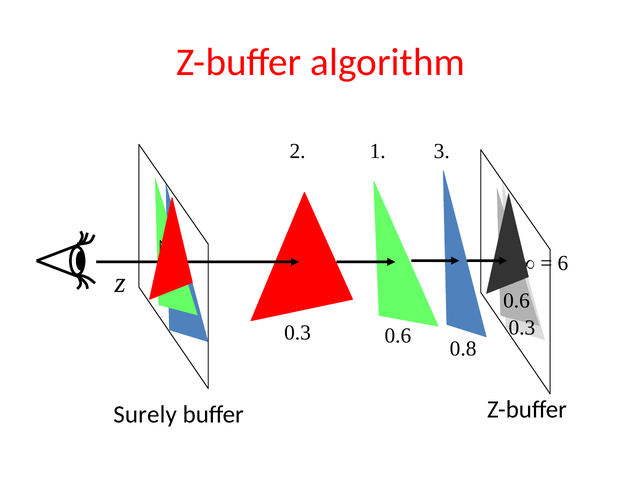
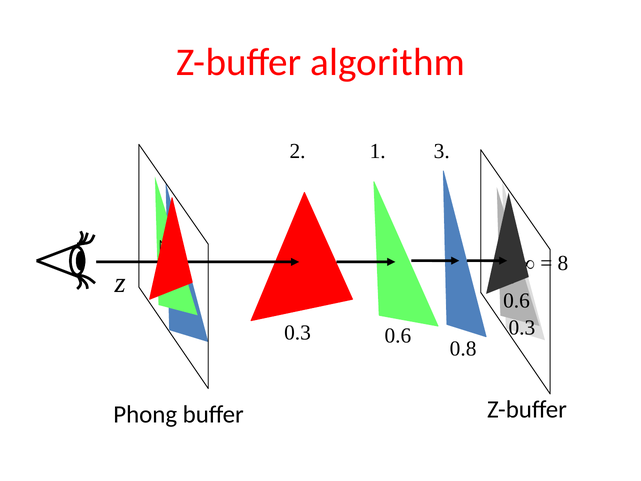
6: 6 -> 8 (563, 263)
Surely: Surely -> Phong (145, 414)
